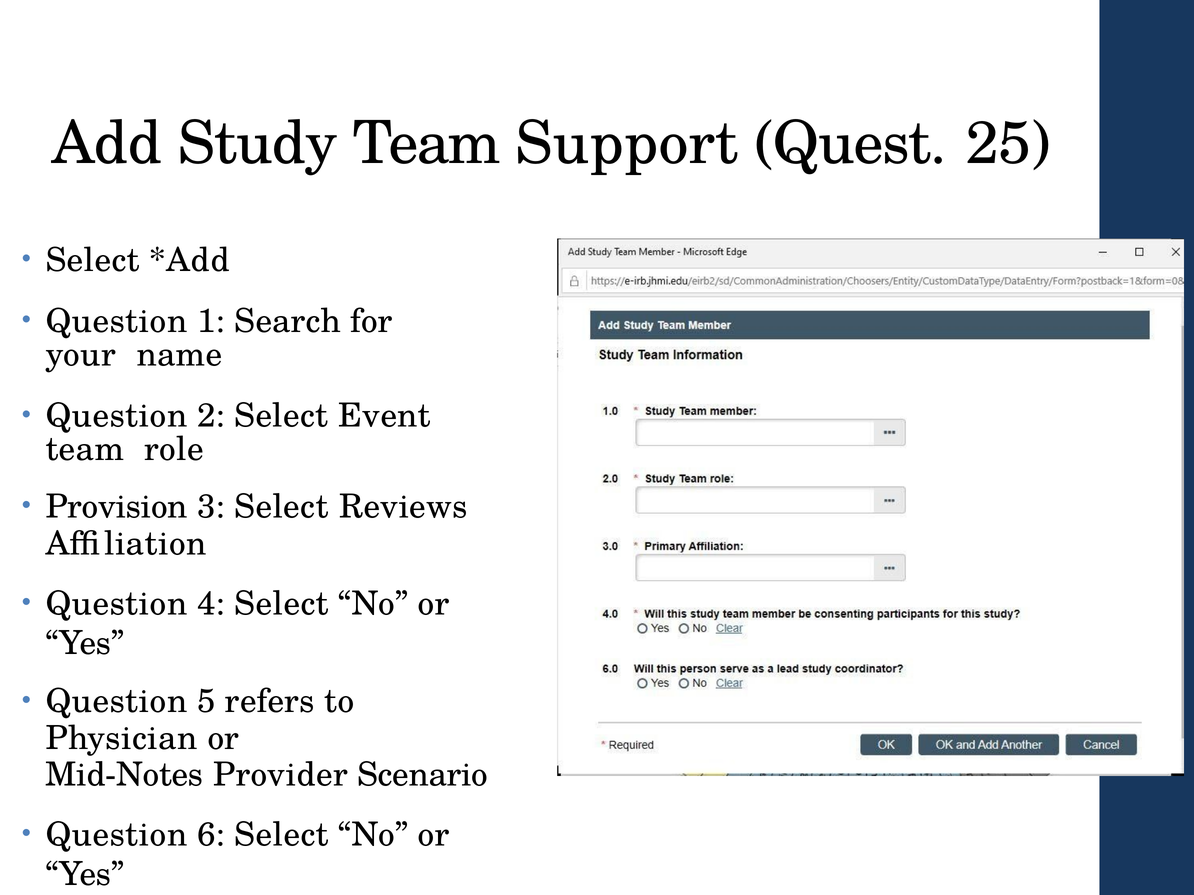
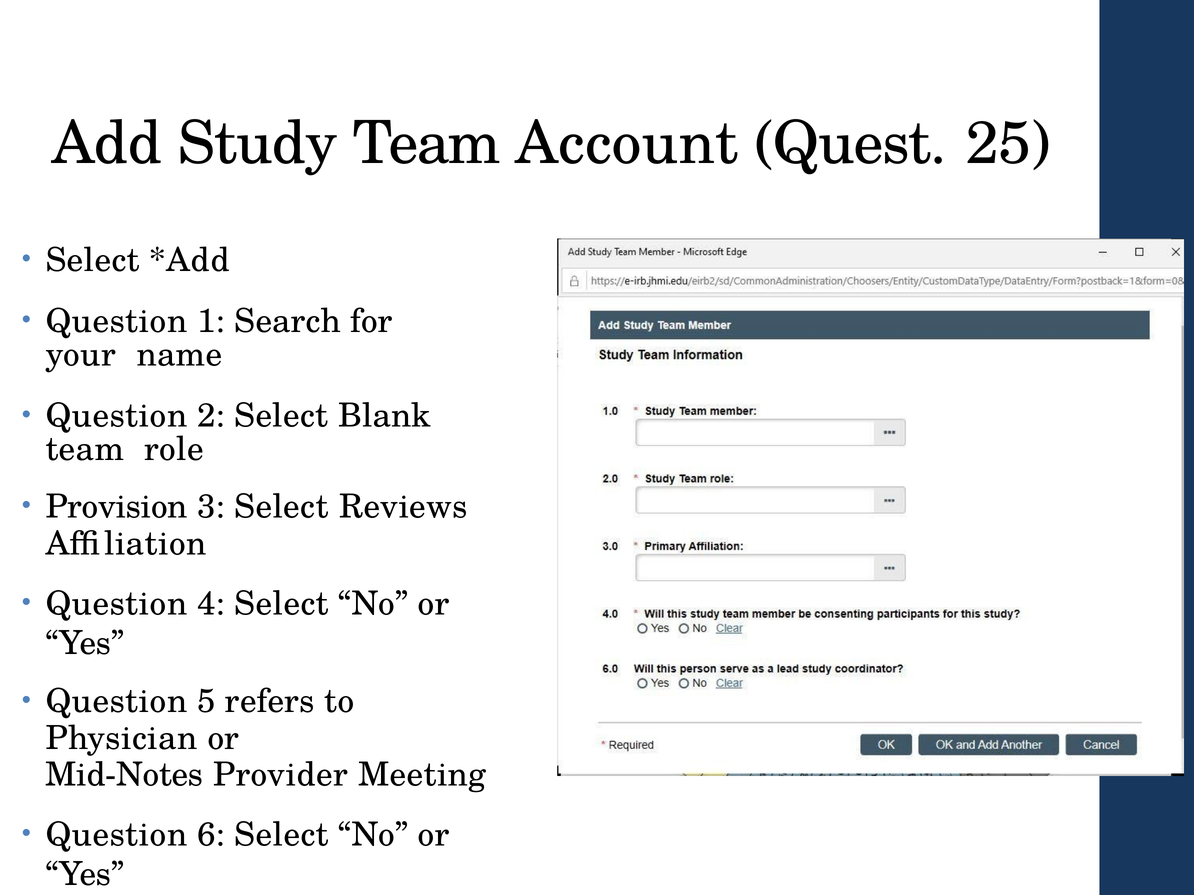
Support: Support -> Account (627, 143)
Event: Event -> Blank (385, 416)
Scenario: Scenario -> Meeting (422, 775)
